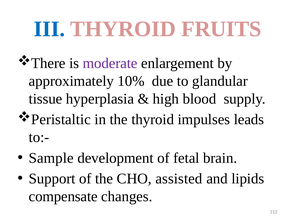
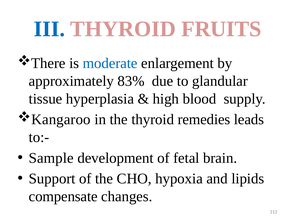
moderate colour: purple -> blue (110, 63)
10%: 10% -> 83% (131, 81)
Peristaltic: Peristaltic -> Kangaroo (61, 119)
impulses: impulses -> remedies (204, 119)
assisted: assisted -> hypoxia (179, 178)
